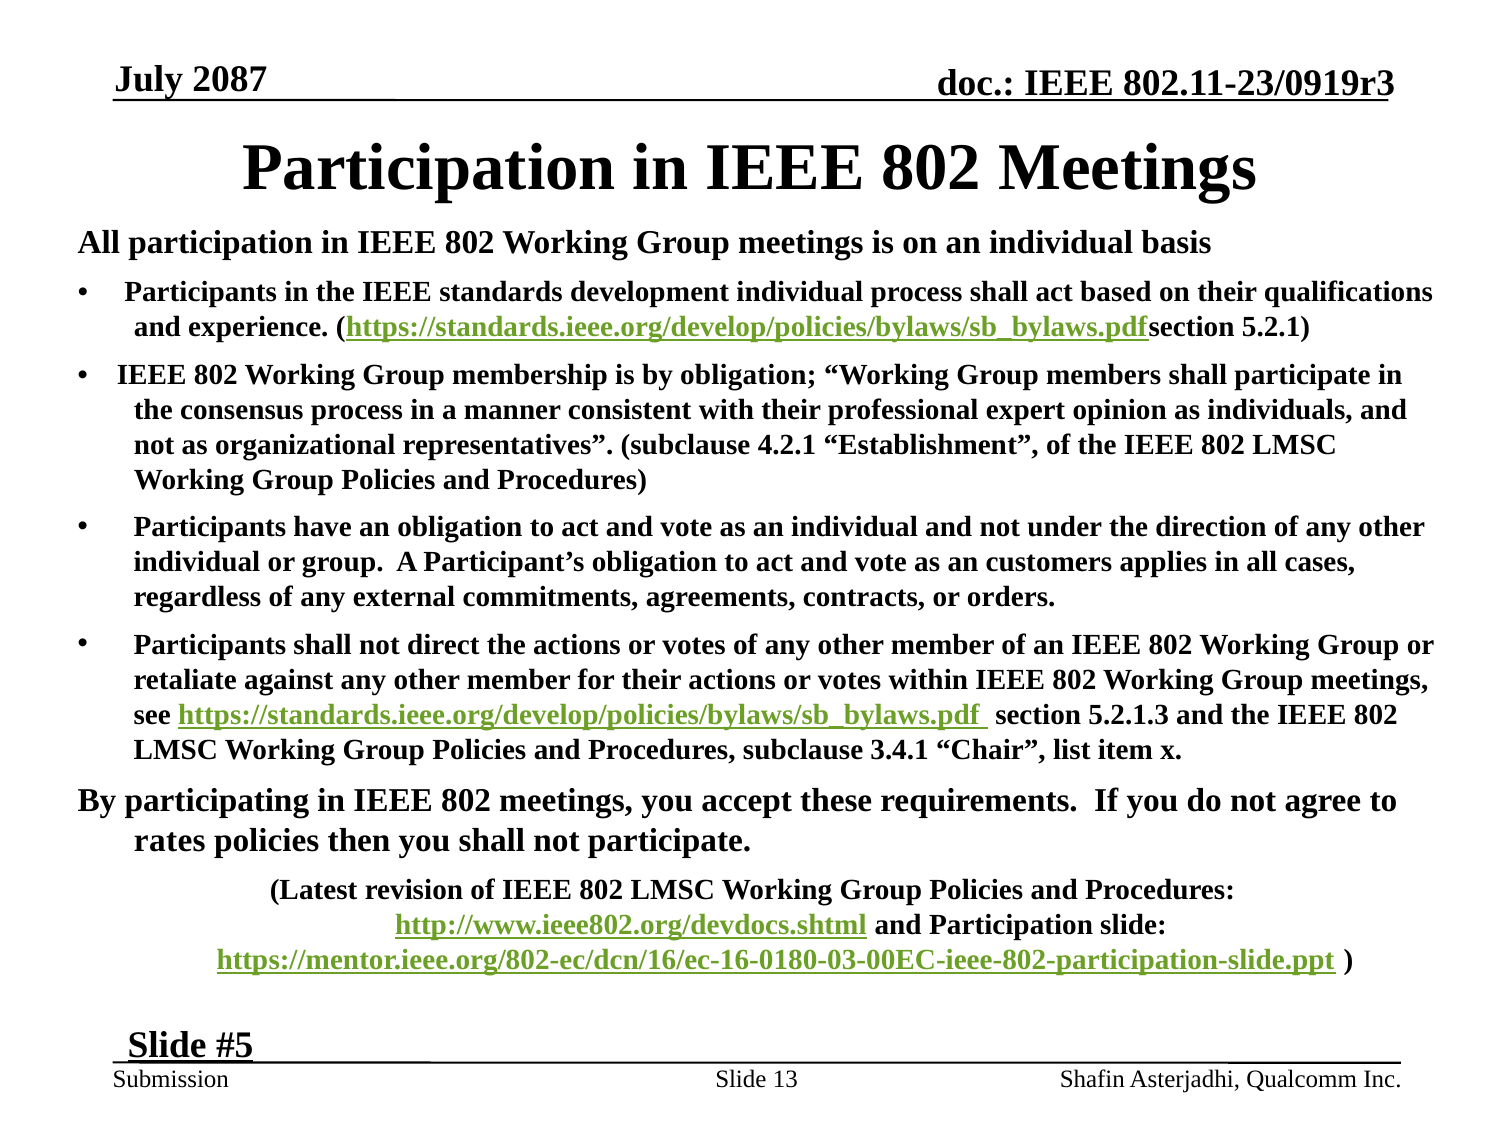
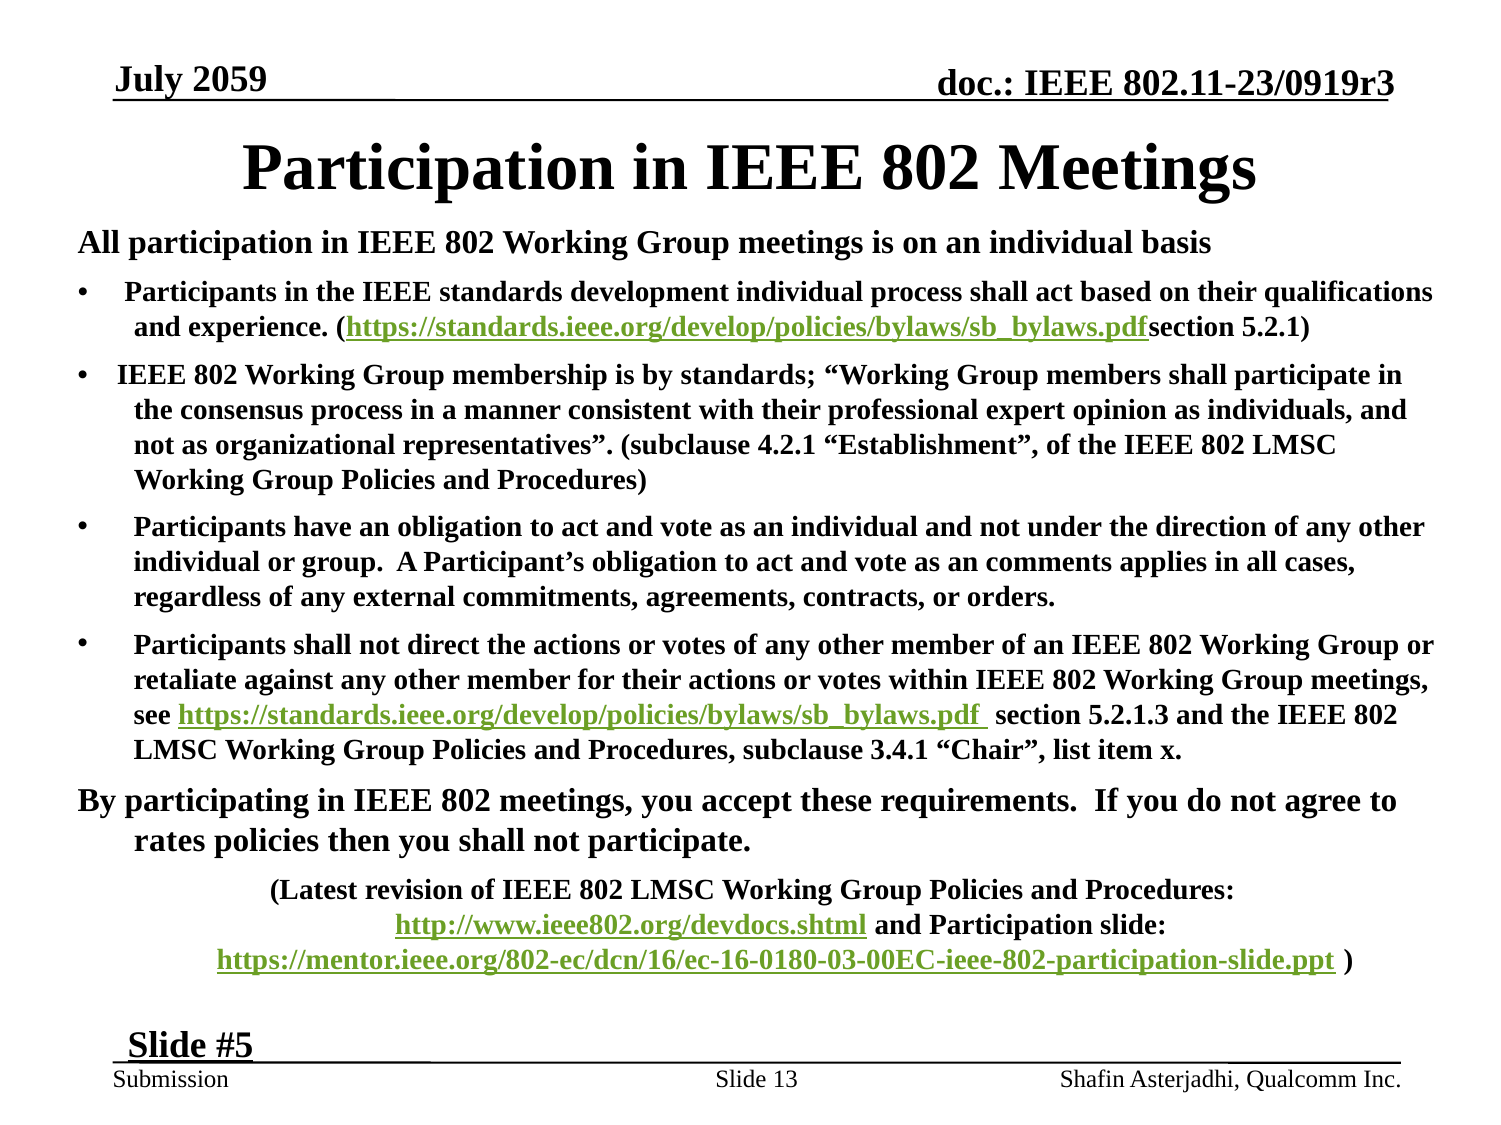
2087: 2087 -> 2059 (230, 80)
by obligation: obligation -> standards (748, 375)
customers: customers -> comments (1049, 563)
